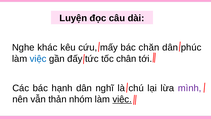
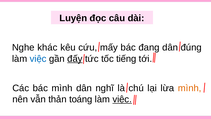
chăn: chăn -> đang (149, 47)
phúc: phúc -> đúng (191, 47)
đấy underline: none -> present (75, 59)
chân: chân -> tiếng (126, 59)
bác hạnh: hạnh -> mình (62, 88)
mình colour: purple -> orange (190, 88)
nhóm: nhóm -> toáng (81, 99)
